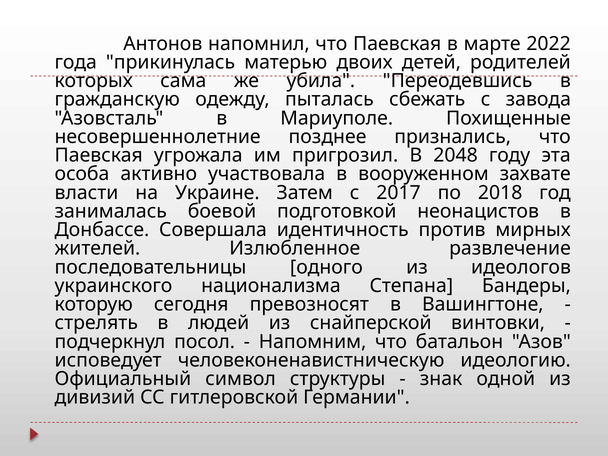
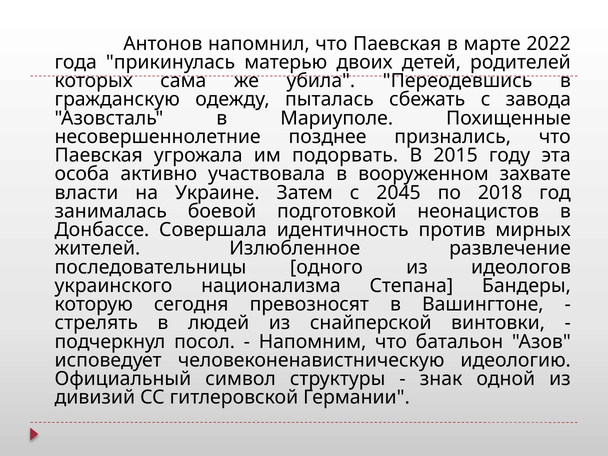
пригрозил: пригрозил -> подорвать (345, 155)
2048: 2048 -> 2015 (456, 155)
2017: 2017 -> 2045 (399, 193)
